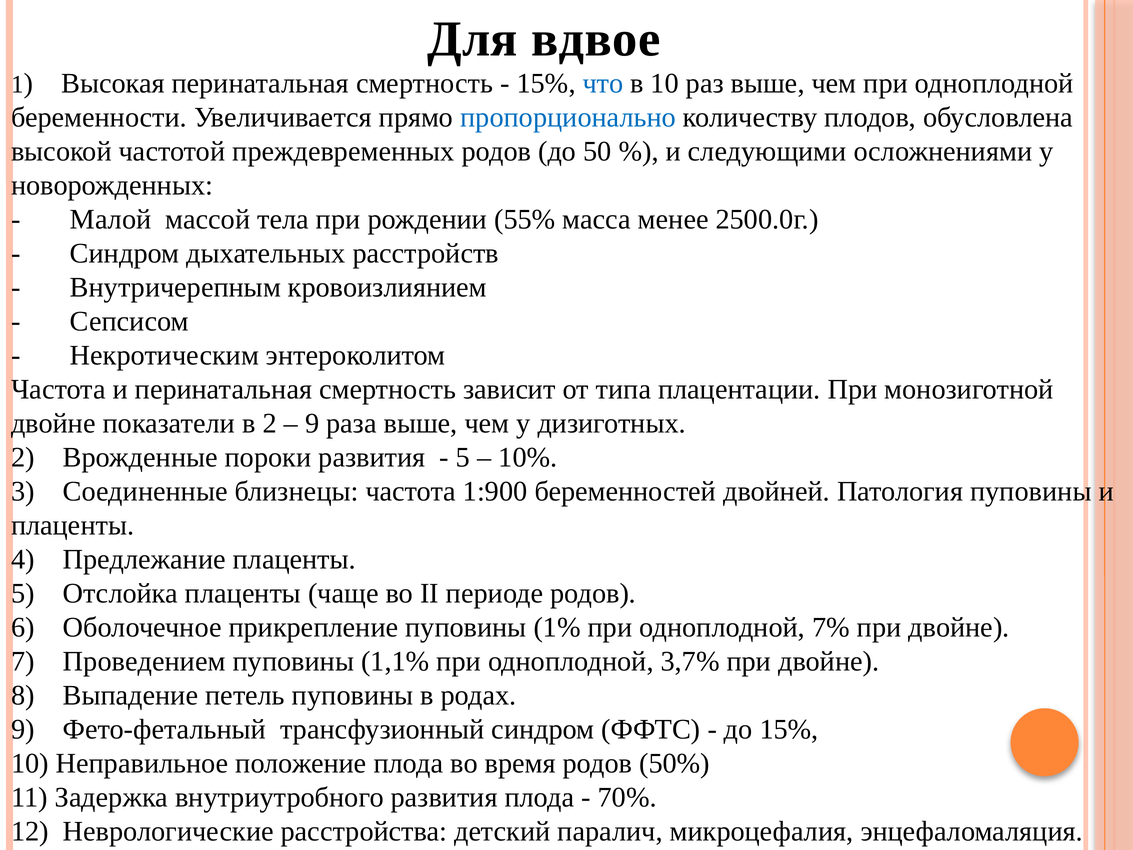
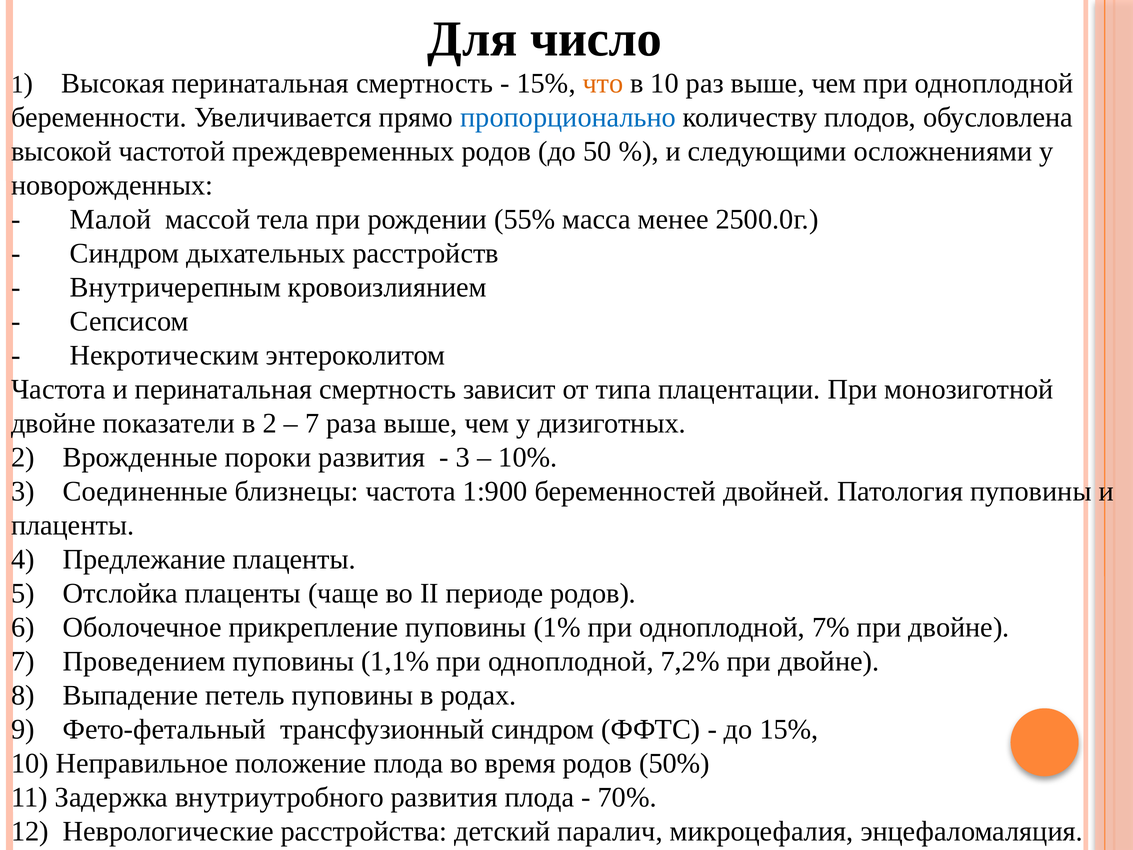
вдвое: вдвое -> число (596, 39)
что colour: blue -> orange (603, 84)
9: 9 -> 7 (312, 423)
5: 5 -> 3 (463, 457)
3,7%: 3,7% -> 7,2% (690, 661)
